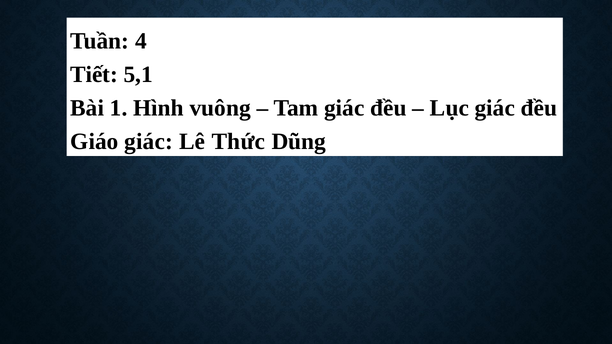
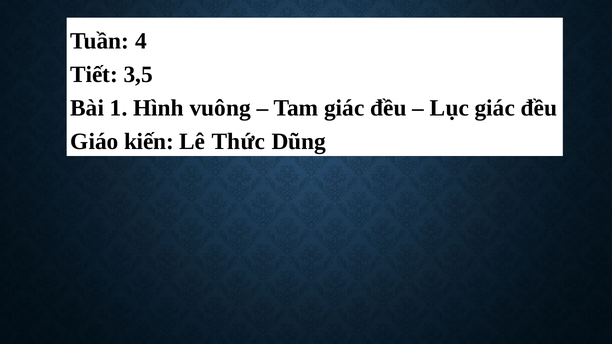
5,1: 5,1 -> 3,5 (138, 74)
Giáo giác: giác -> kiến (149, 142)
